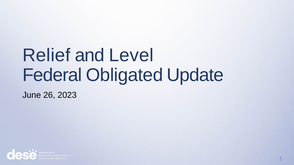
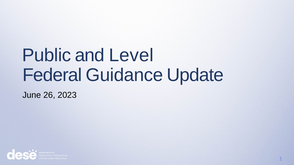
Relief: Relief -> Public (47, 55)
Obligated: Obligated -> Guidance (124, 75)
